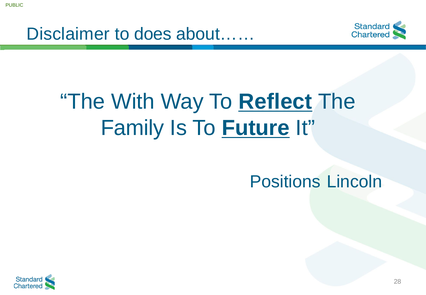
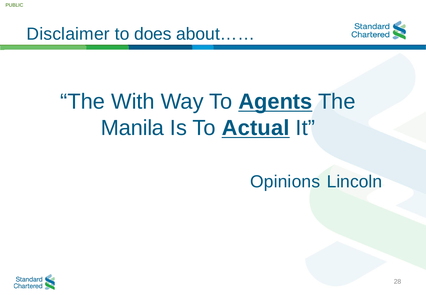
Reflect: Reflect -> Agents (275, 102)
Family: Family -> Manila (132, 128)
Future: Future -> Actual (256, 128)
Positions: Positions -> Opinions (285, 182)
